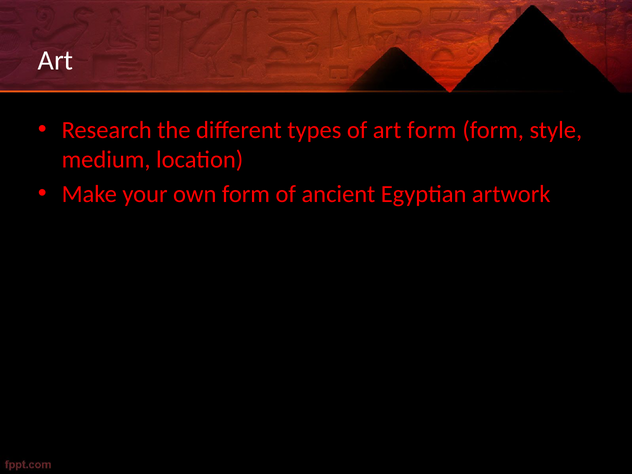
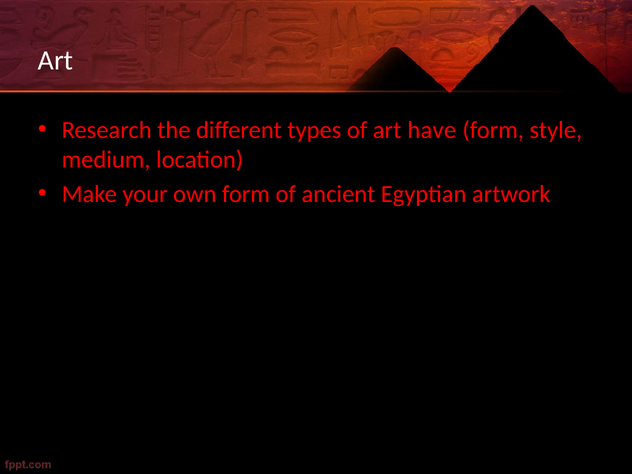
art form: form -> have (432, 130)
